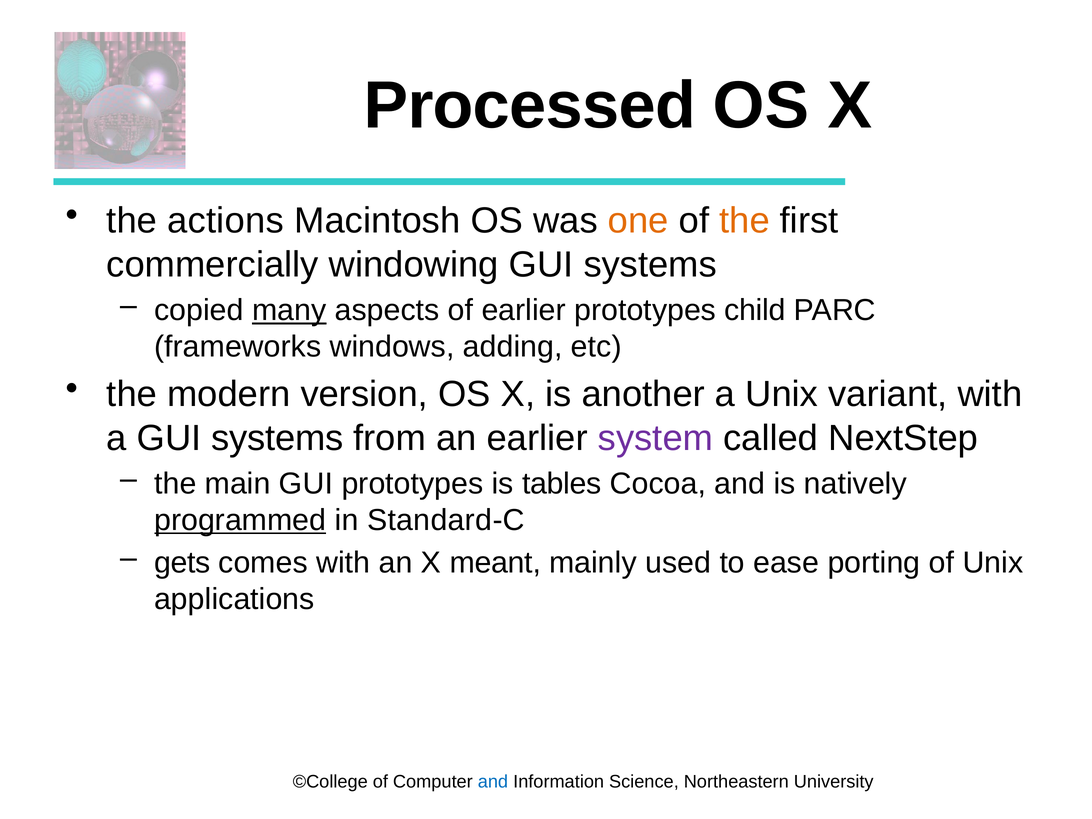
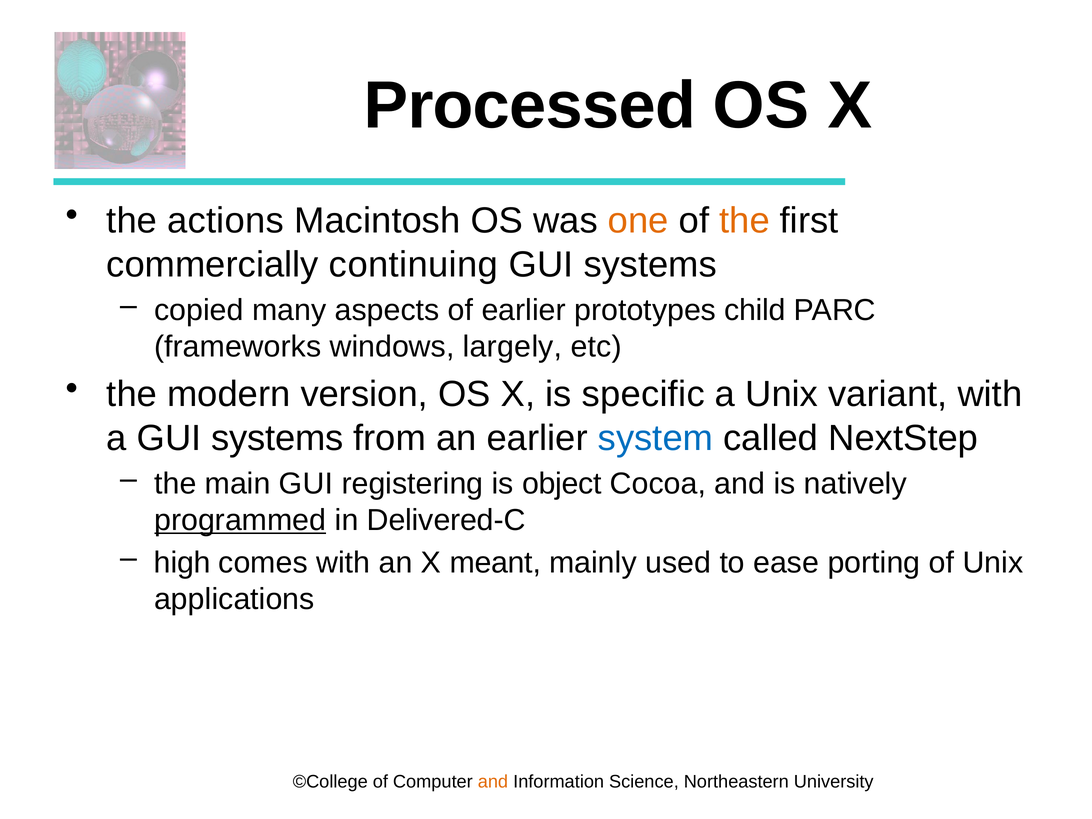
windowing: windowing -> continuing (414, 265)
many underline: present -> none (289, 310)
adding: adding -> largely (513, 347)
another: another -> specific (643, 394)
system colour: purple -> blue (655, 438)
GUI prototypes: prototypes -> registering (412, 484)
tables: tables -> object (562, 484)
Standard-C: Standard-C -> Delivered-C (446, 520)
gets: gets -> high (182, 563)
and colour: blue -> orange (493, 782)
